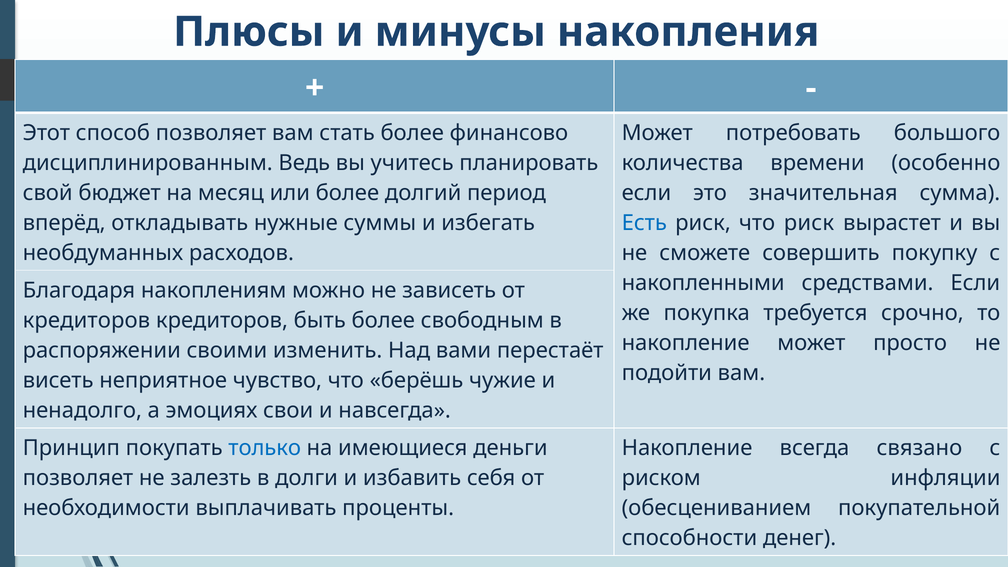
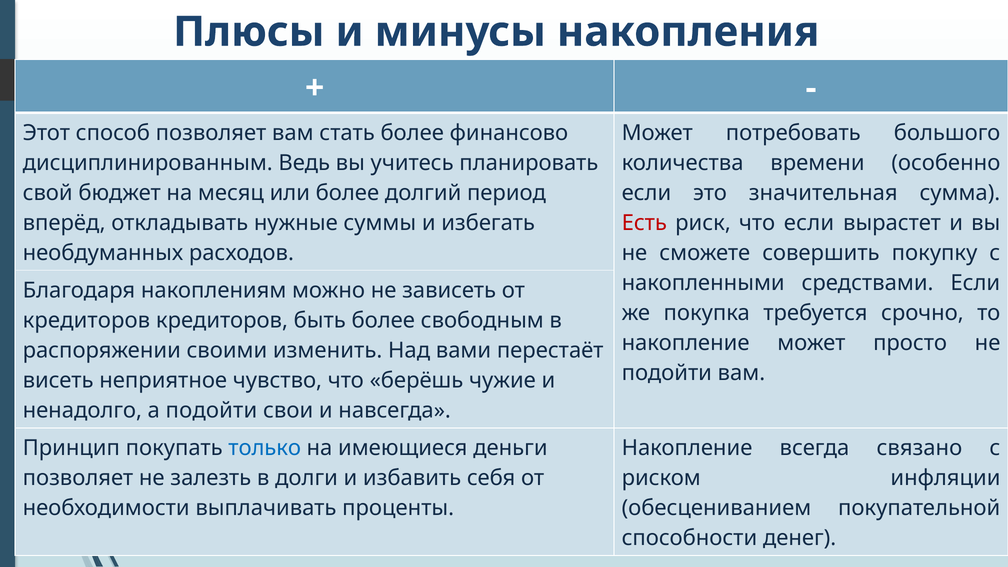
Есть colour: blue -> red (644, 223)
что риск: риск -> если (809, 223)
а эмоциях: эмоциях -> подойти (211, 410)
